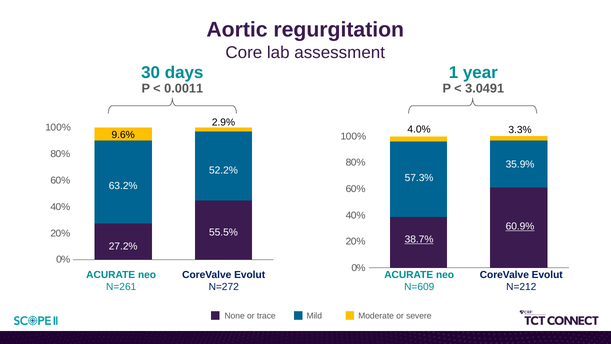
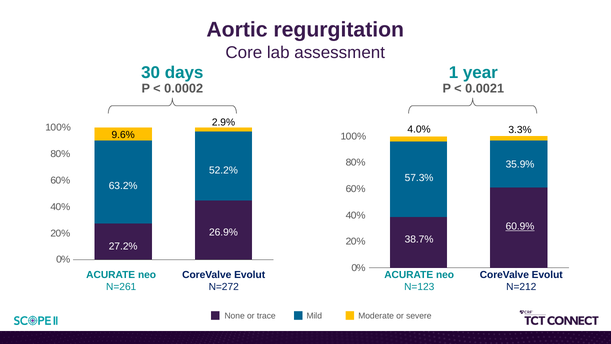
0.0011: 0.0011 -> 0.0002 (184, 89)
3.0491: 3.0491 -> 0.0021 (485, 89)
55.5%: 55.5% -> 26.9% (223, 232)
38.7% underline: present -> none (419, 239)
N=609: N=609 -> N=123 (419, 287)
